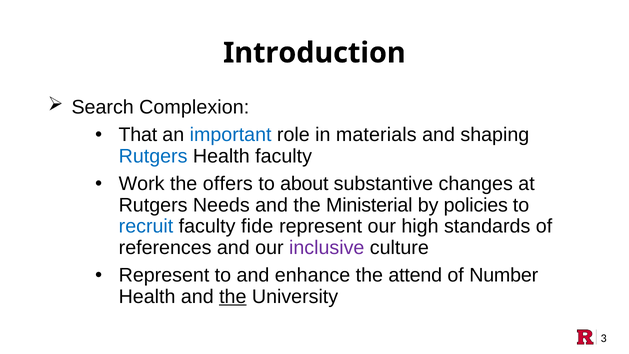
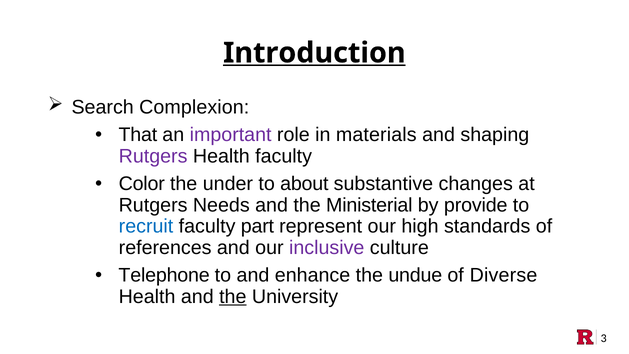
Introduction underline: none -> present (314, 53)
important colour: blue -> purple (231, 135)
Rutgers colour: blue -> purple (153, 156)
Work: Work -> Color (142, 184)
offers: offers -> under (228, 184)
policies: policies -> provide (476, 205)
fide: fide -> part (257, 226)
Represent: Represent -> Telephone (164, 275)
attend: attend -> undue (415, 275)
Number: Number -> Diverse (504, 275)
